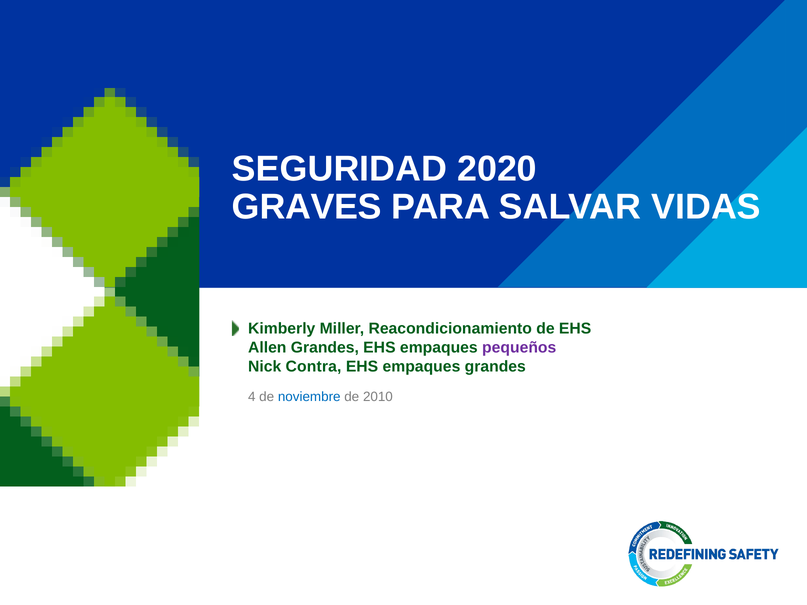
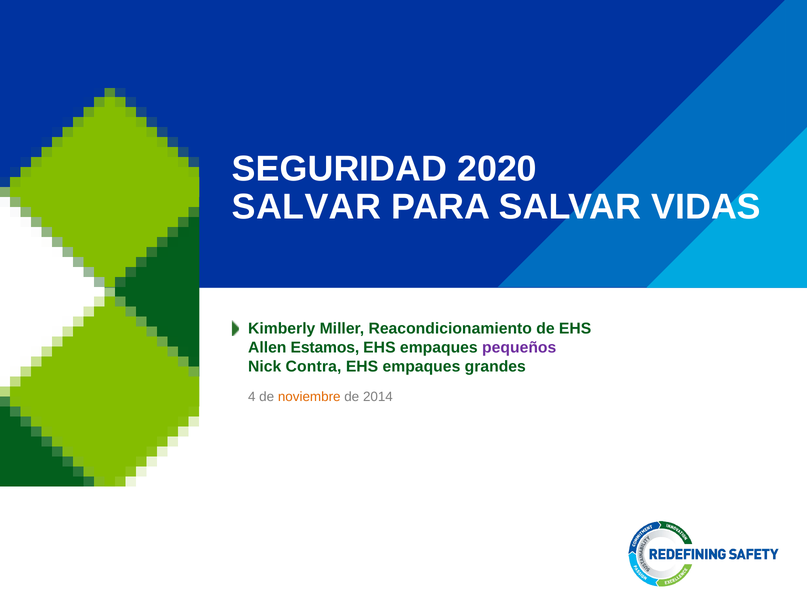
GRAVES: GRAVES -> SALVAR (306, 207)
Allen Grandes: Grandes -> Estamos (325, 348)
noviembre colour: blue -> orange (309, 397)
2010: 2010 -> 2014 (378, 397)
